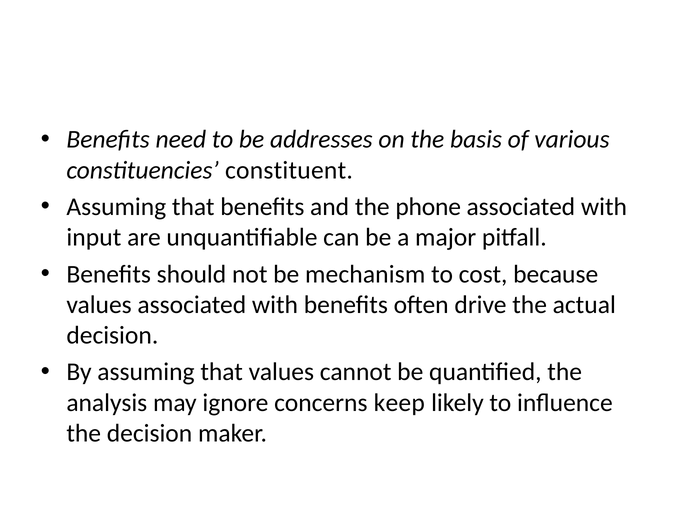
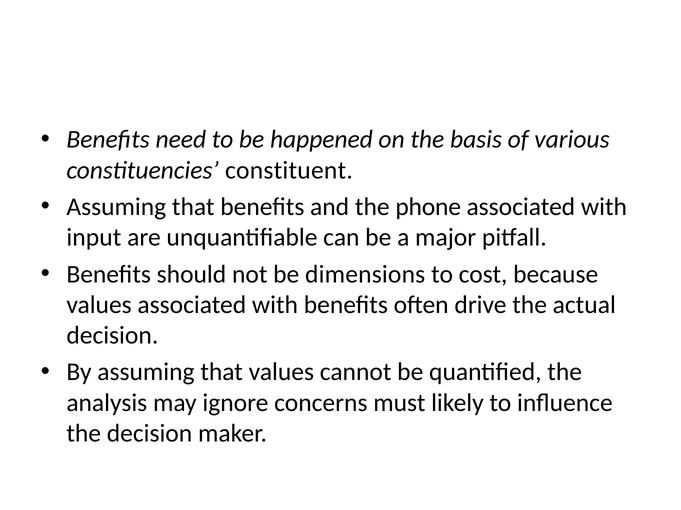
addresses: addresses -> happened (321, 140)
mechanism: mechanism -> dimensions (365, 275)
keep: keep -> must (399, 403)
